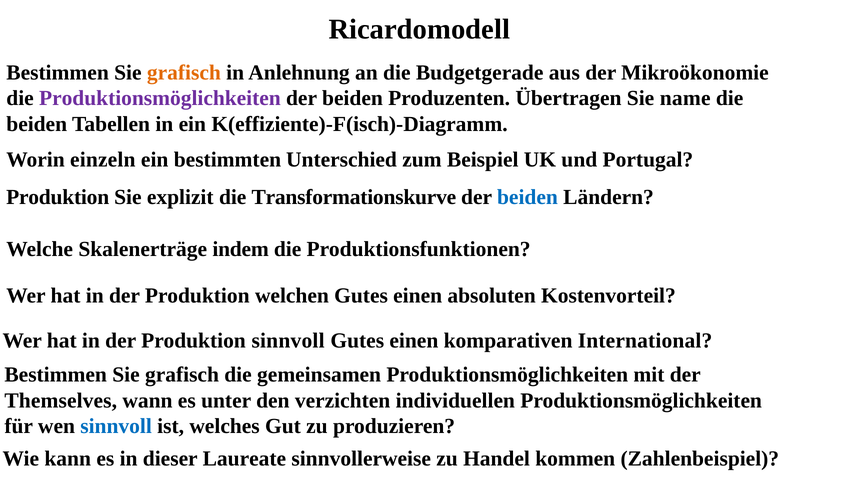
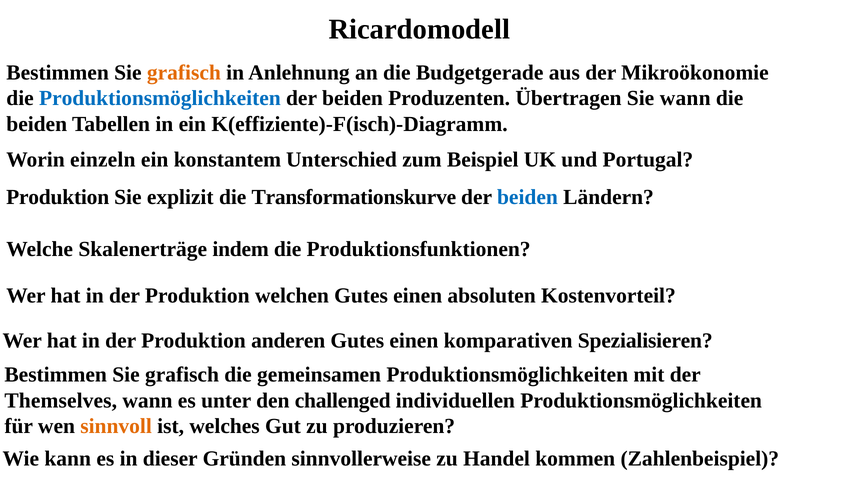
Produktionsmöglichkeiten colour: purple -> blue (160, 98)
Sie name: name -> wann (685, 98)
bestimmten: bestimmten -> konstantem (227, 160)
Produktion sinnvoll: sinnvoll -> anderen (288, 341)
International: International -> Spezialisieren (645, 341)
verzichten: verzichten -> challenged (343, 401)
sinnvoll colour: blue -> orange (116, 426)
Laureate: Laureate -> Gründen (244, 459)
